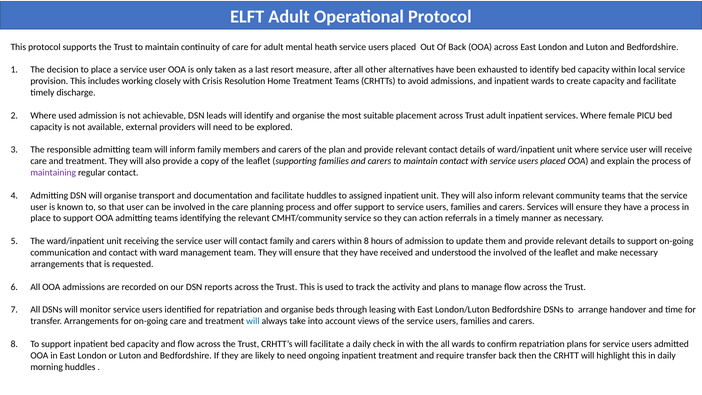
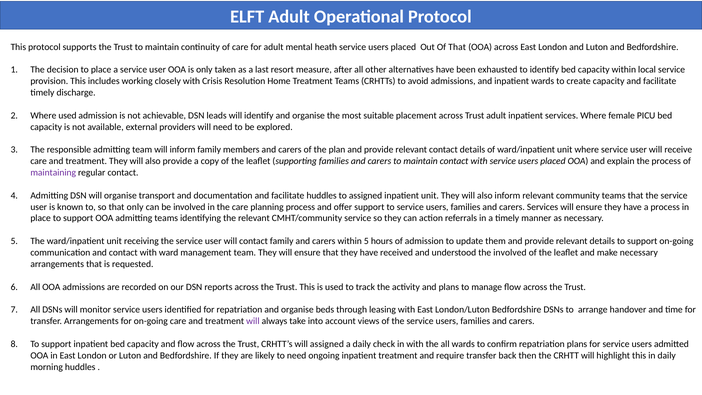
Of Back: Back -> That (457, 47)
that user: user -> only (135, 207)
within 8: 8 -> 5 (366, 241)
will colour: blue -> purple (253, 321)
will facilitate: facilitate -> assigned (327, 344)
